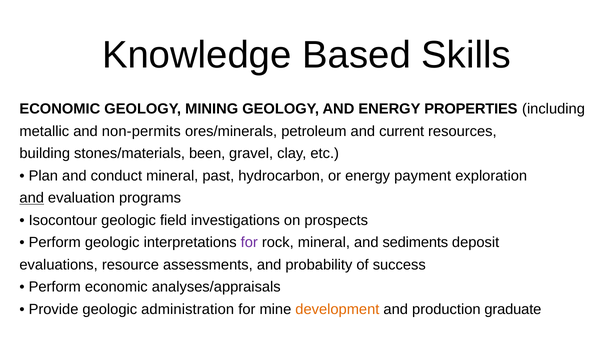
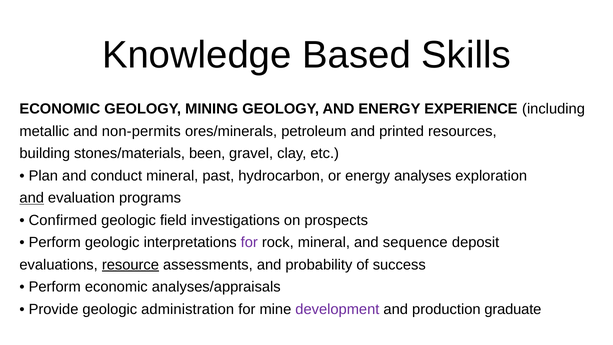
PROPERTIES: PROPERTIES -> EXPERIENCE (471, 109)
current: current -> printed (402, 131)
payment: payment -> analyses (423, 176)
Isocontour: Isocontour -> Confirmed (63, 220)
sediments: sediments -> sequence (415, 242)
resource underline: none -> present (130, 265)
development colour: orange -> purple (337, 309)
